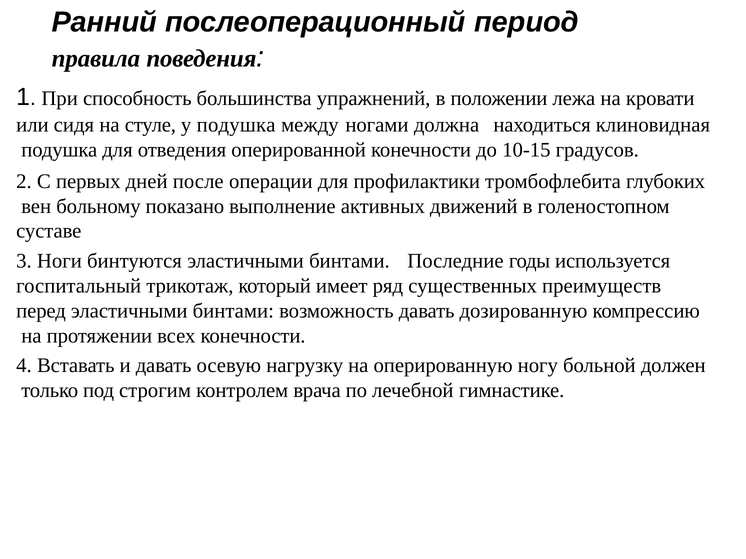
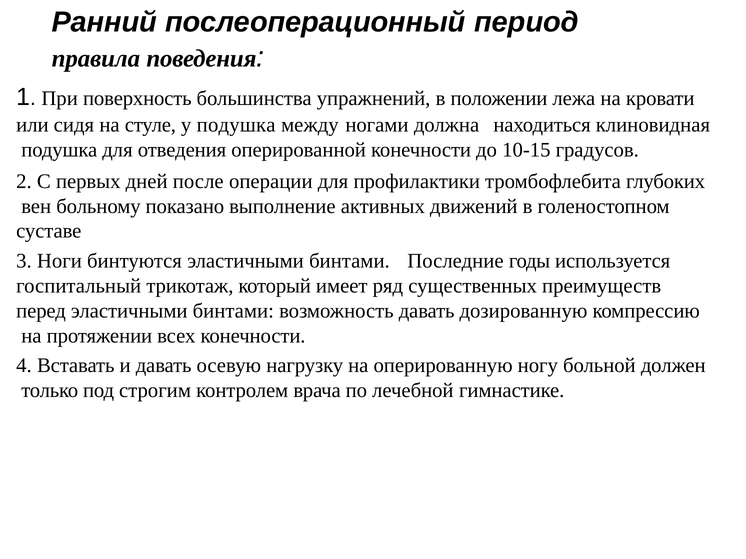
способность: способность -> поверхность (137, 99)
